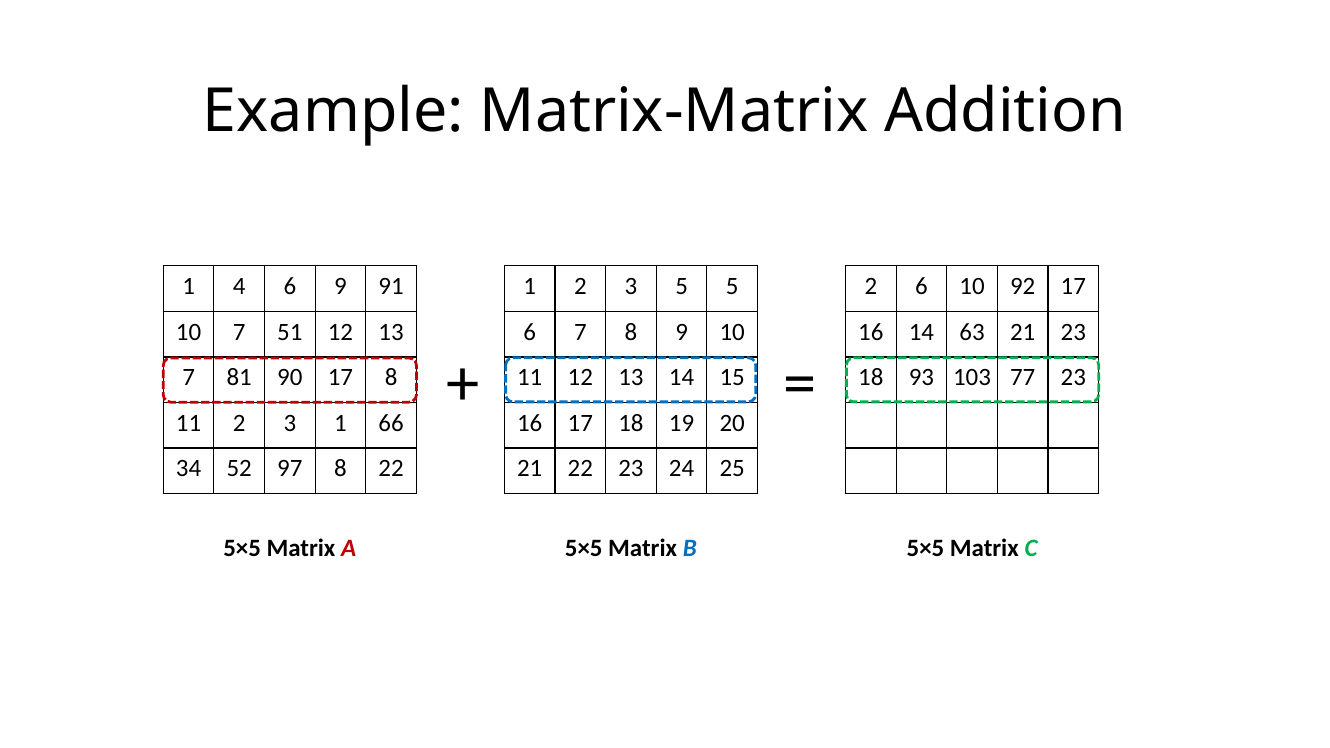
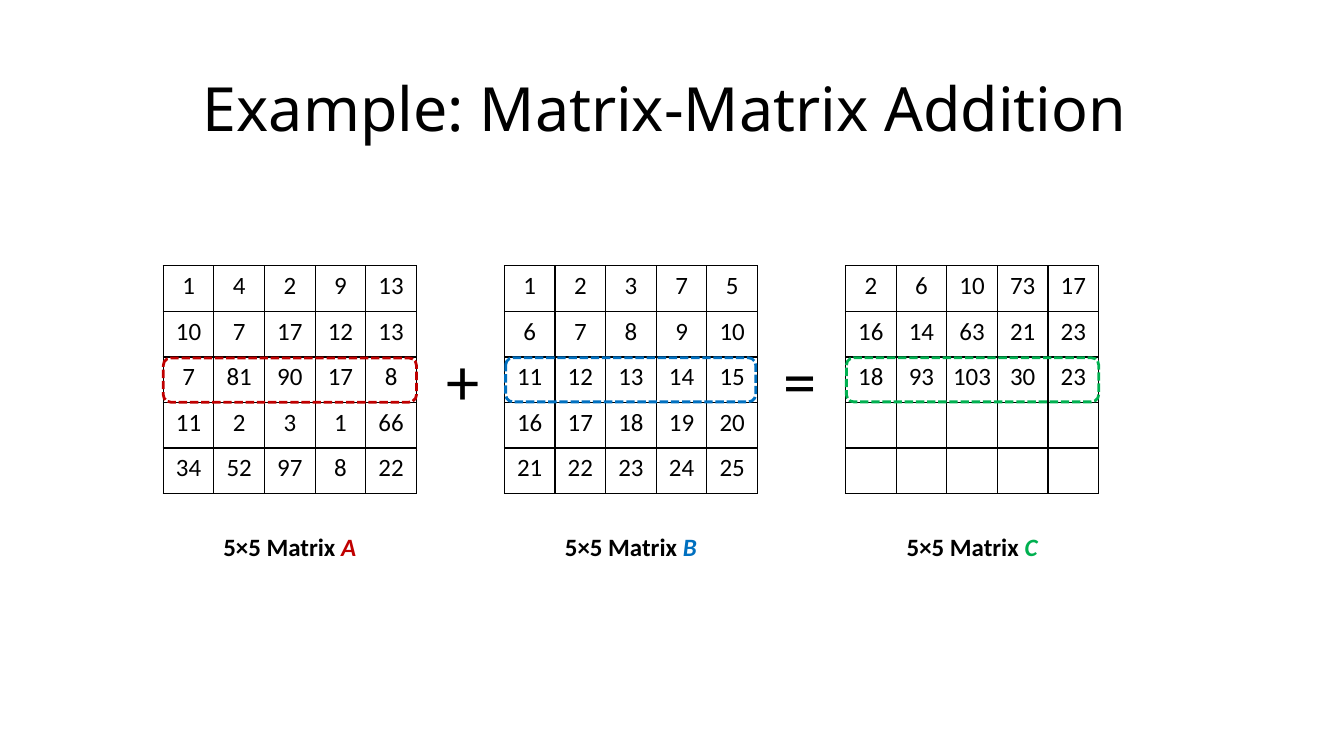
4 6: 6 -> 2 (290, 286)
9 91: 91 -> 13 (391, 286)
3 5: 5 -> 7 (682, 286)
92: 92 -> 73 (1023, 286)
7 51: 51 -> 17 (290, 332)
77: 77 -> 30 (1023, 378)
